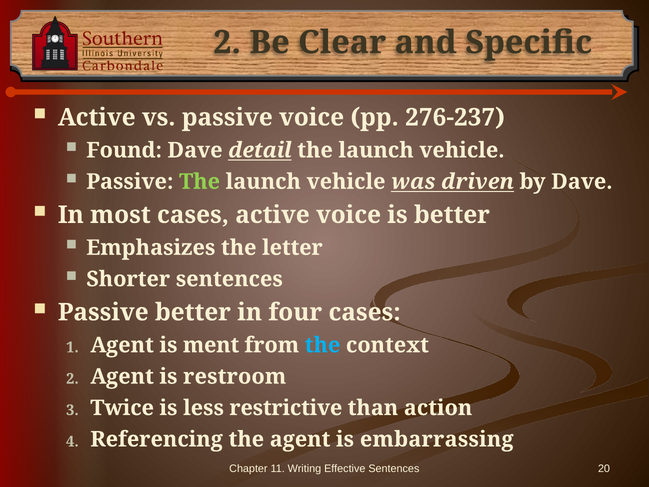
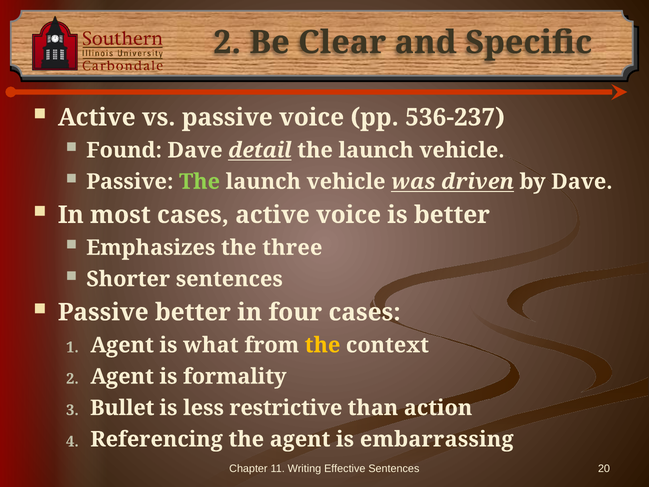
276-237: 276-237 -> 536-237 (455, 117)
letter: letter -> three (292, 248)
ment: ment -> what (211, 345)
the colour: light blue -> yellow (323, 345)
restroom: restroom -> formality (235, 376)
Twice: Twice -> Bullet (122, 408)
